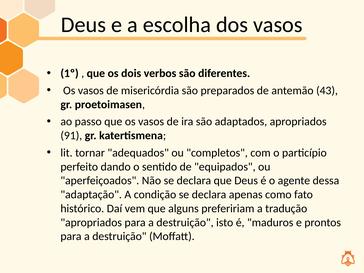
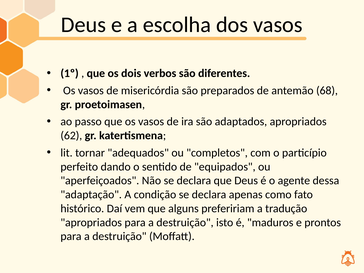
43: 43 -> 68 (327, 90)
91: 91 -> 62 (71, 136)
